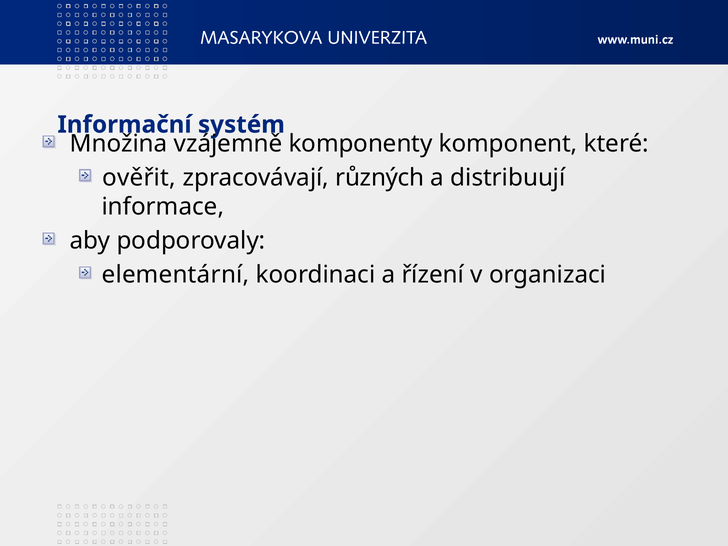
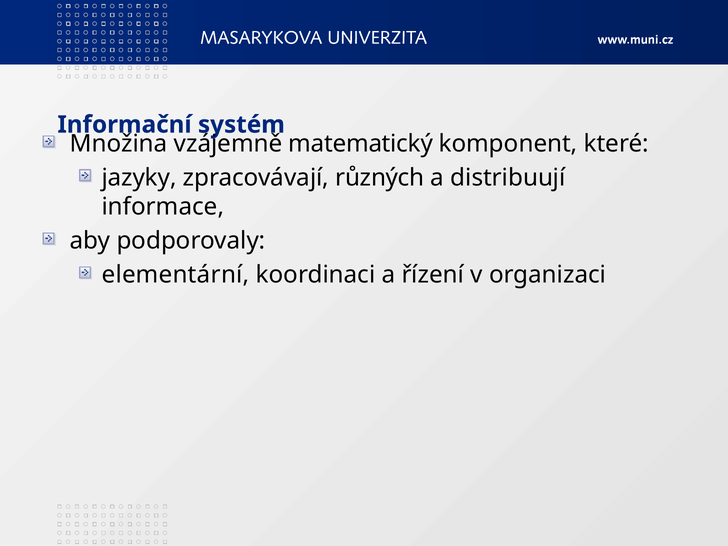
komponenty: komponenty -> matematický (361, 144)
ověřit: ověřit -> jazyky (139, 178)
